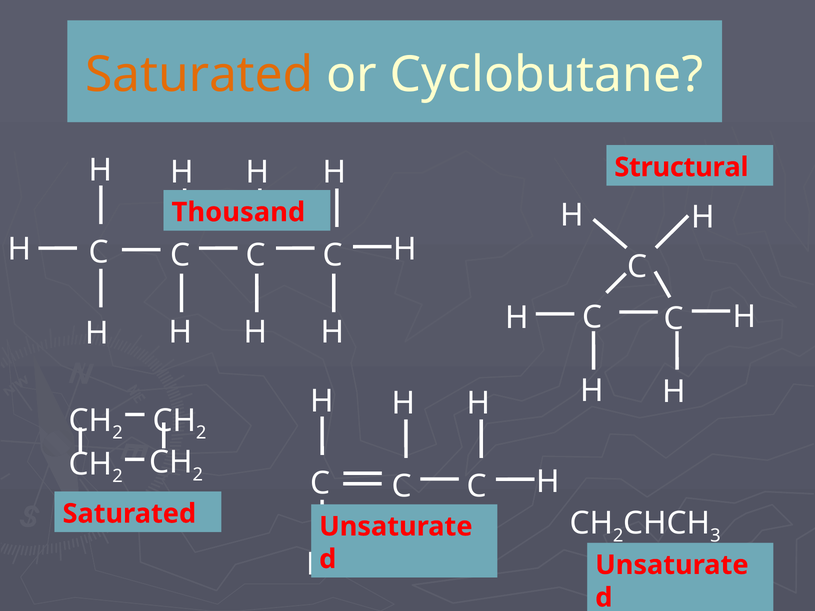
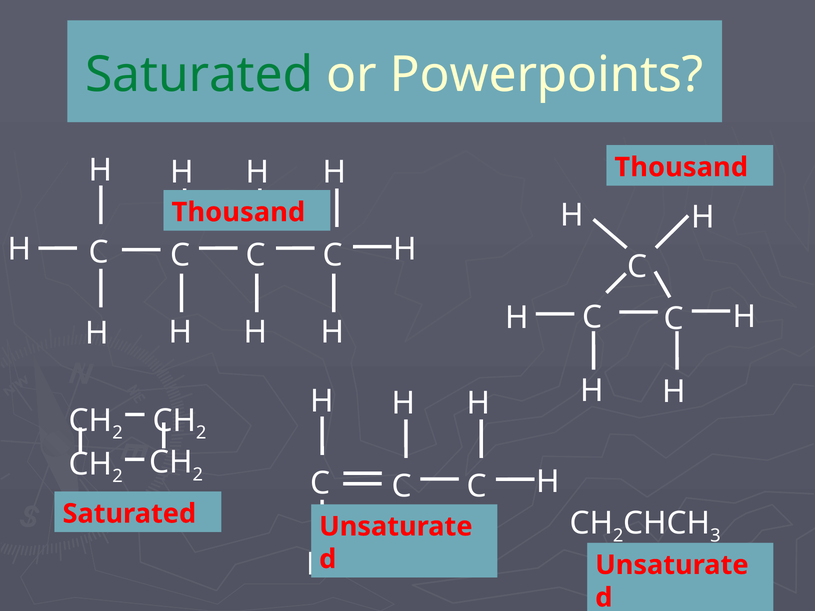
Saturated colour: orange -> green (199, 75)
Cyclobutane: Cyclobutane -> Powerpoints (547, 75)
Structural: Structural -> Thousand (681, 167)
